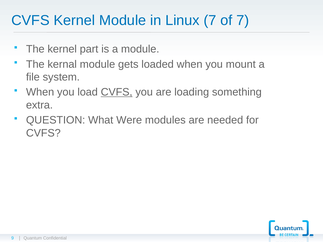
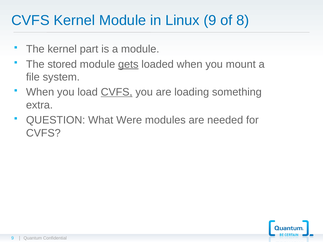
Linux 7: 7 -> 9 (210, 20)
of 7: 7 -> 8 (243, 20)
kernal: kernal -> stored (62, 64)
gets underline: none -> present (128, 64)
